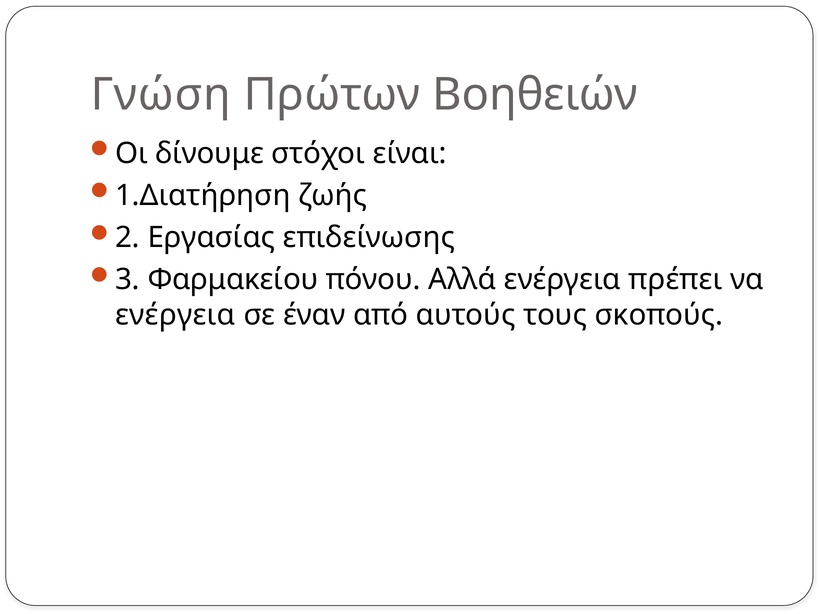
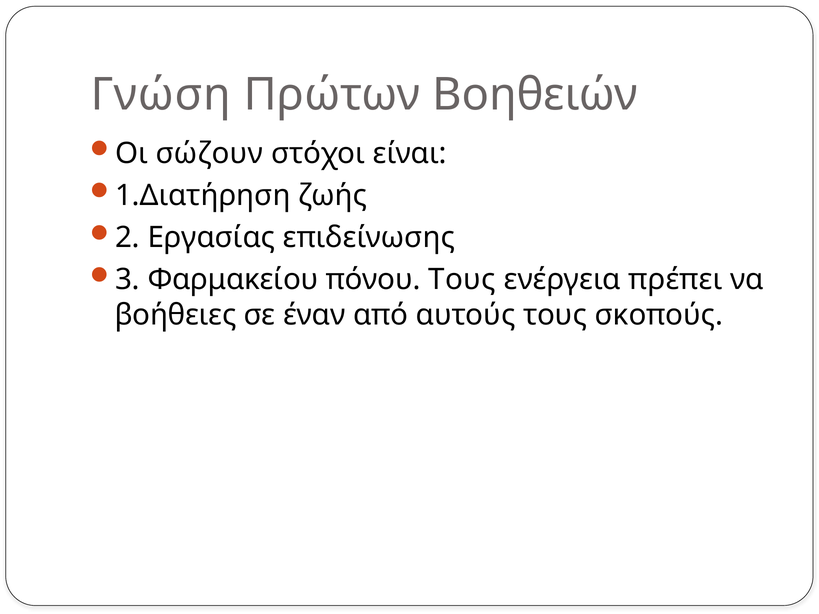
δίνουμε: δίνουμε -> σώζουν (209, 154)
πόνου Αλλά: Αλλά -> Τους (462, 280)
ενέργεια: ενέργεια -> βοήθειες (175, 315)
